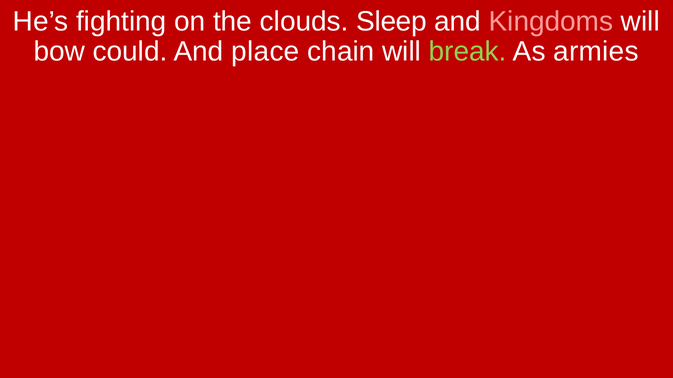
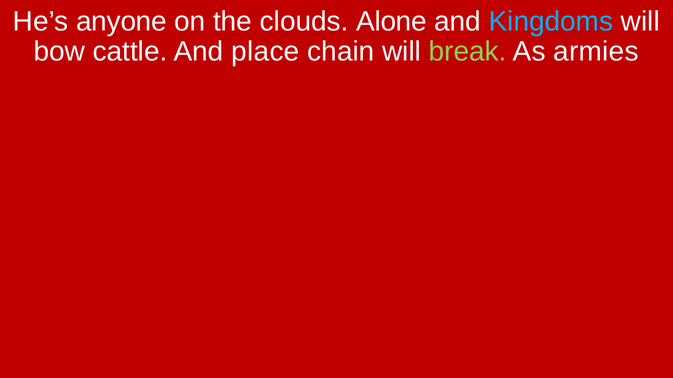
fighting: fighting -> anyone (121, 21)
Sleep: Sleep -> Alone (392, 21)
Kingdoms colour: pink -> light blue (551, 21)
could: could -> cattle (130, 52)
